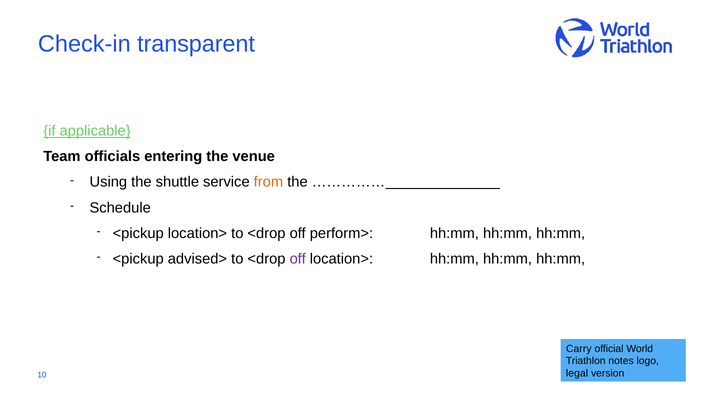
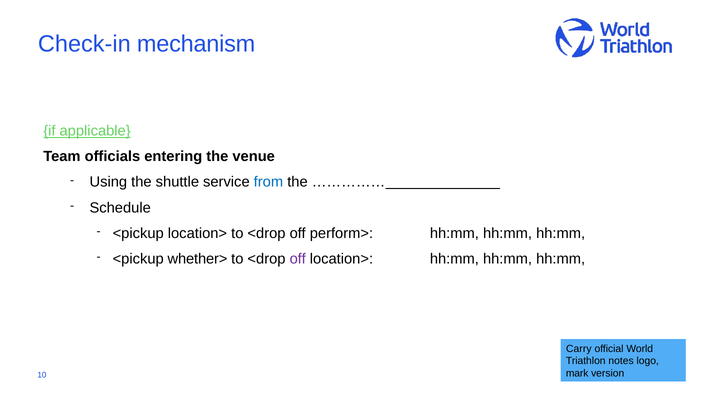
transparent: transparent -> mechanism (196, 44)
from colour: orange -> blue (268, 182)
advised>: advised> -> whether> (198, 259)
legal: legal -> mark (577, 373)
